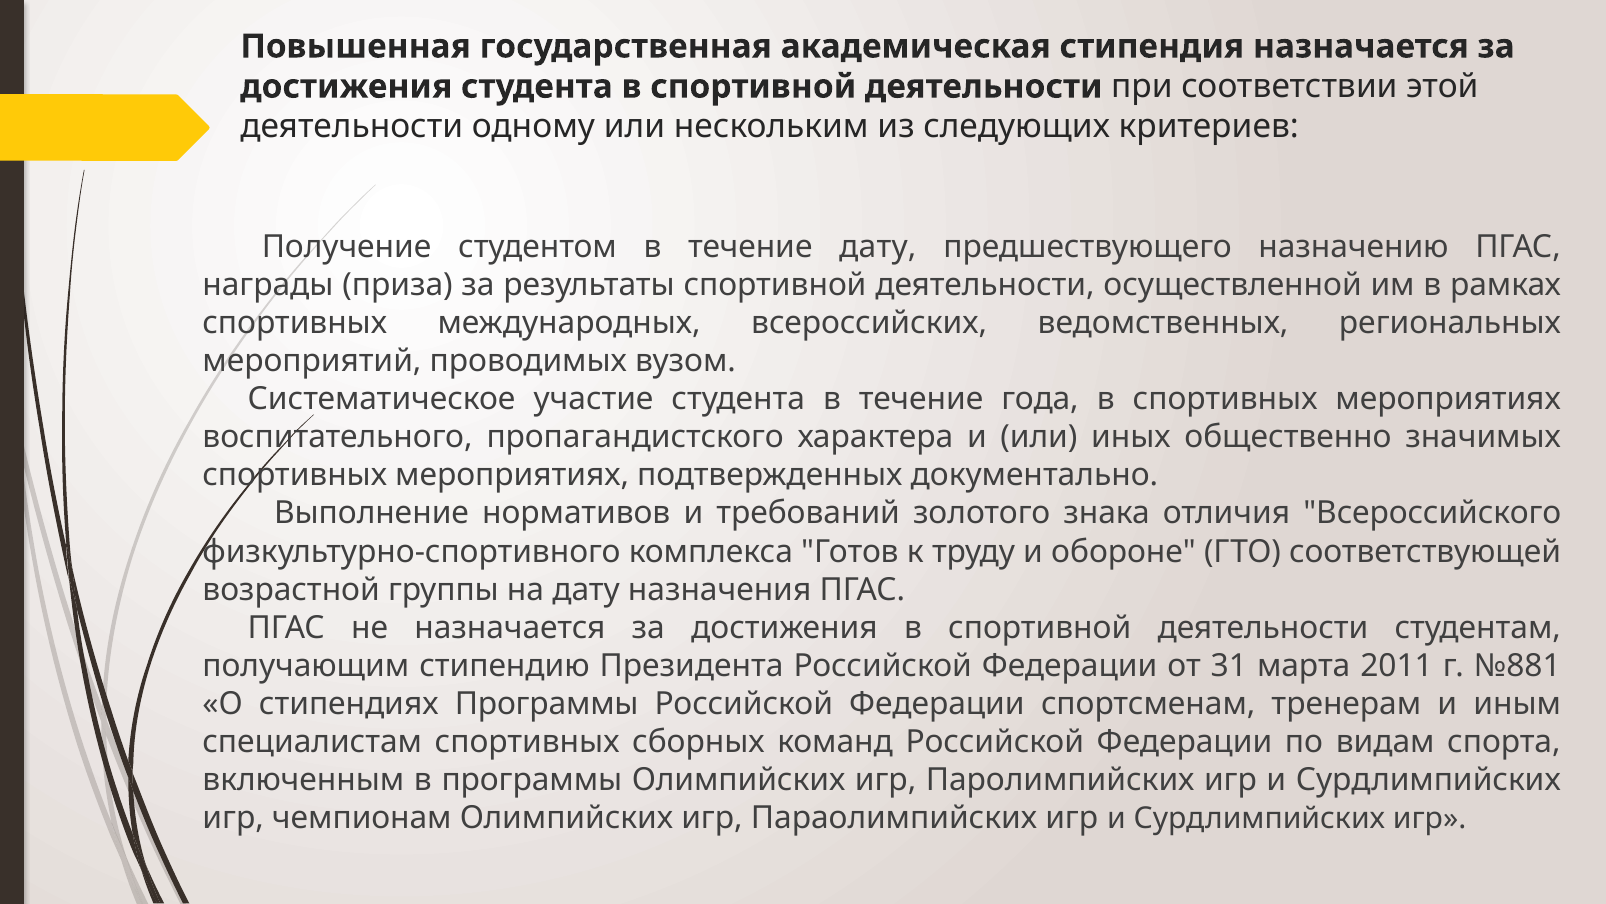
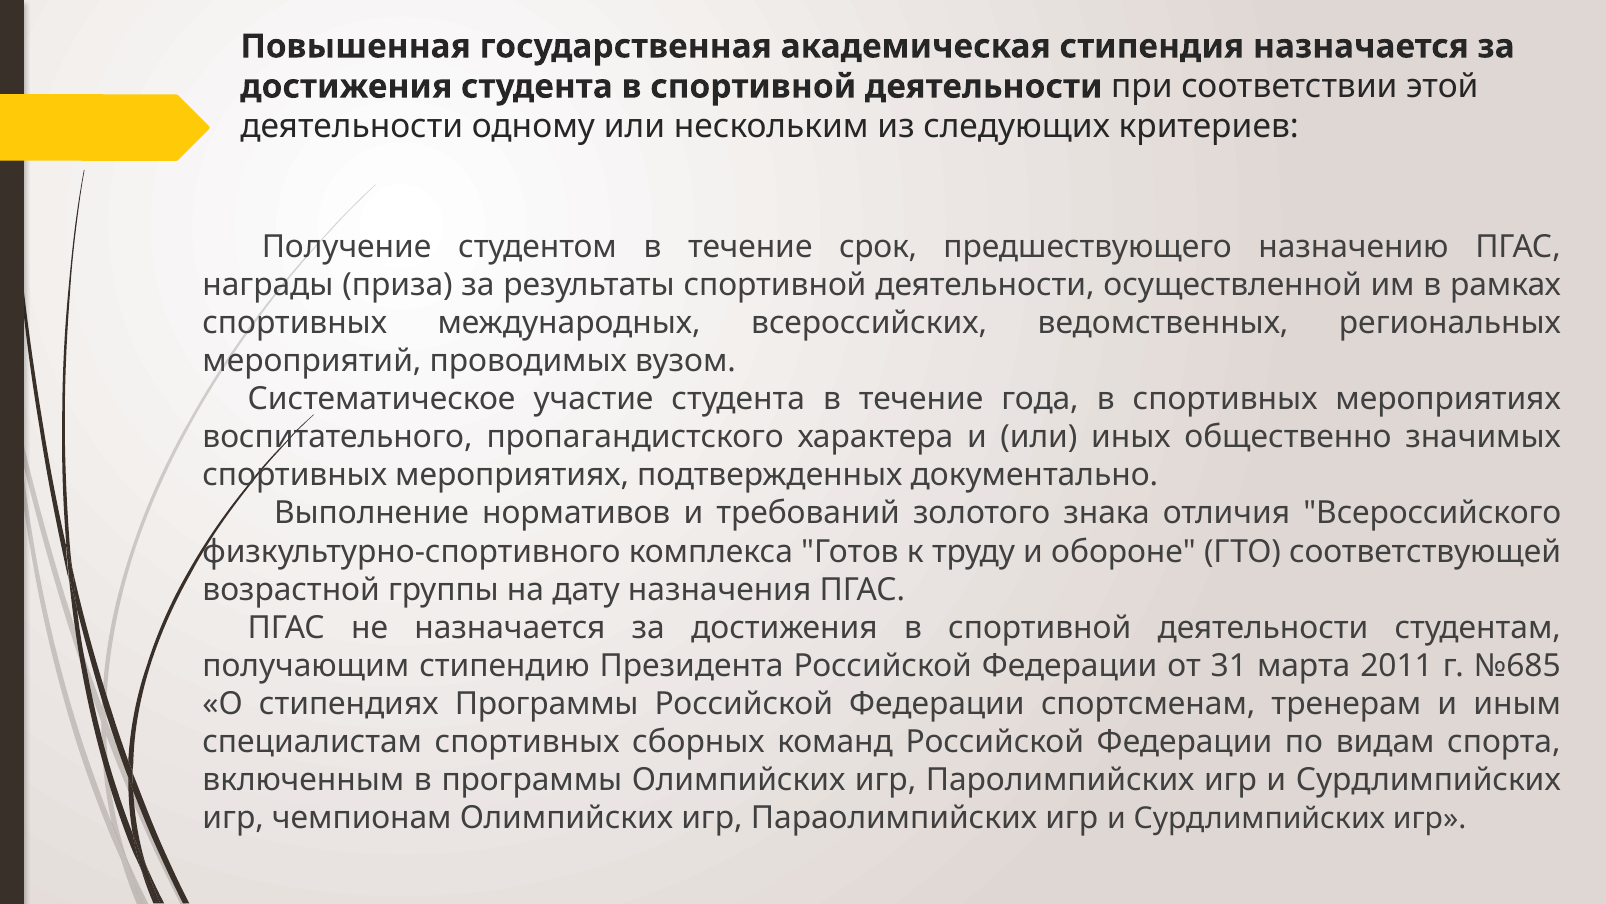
течение дату: дату -> срок (878, 247)
№881: №881 -> №685 (1517, 665)
